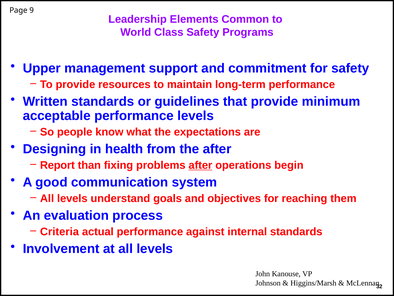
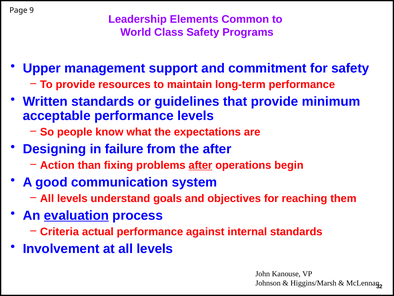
health: health -> failure (124, 149)
Report: Report -> Action (57, 165)
evaluation underline: none -> present (76, 215)
